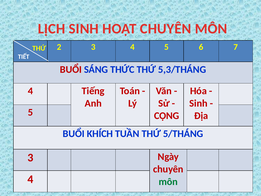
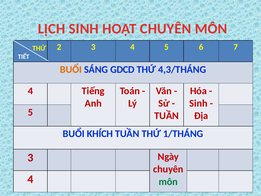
BUỔI colour: red -> orange (71, 69)
THỨC: THỨC -> GDCD (122, 69)
5,3/THÁNG: 5,3/THÁNG -> 4,3/THÁNG (182, 69)
CỘNG: CỘNG -> TUẦN (167, 116)
5/THÁNG: 5/THÁNG -> 1/THÁNG (183, 134)
